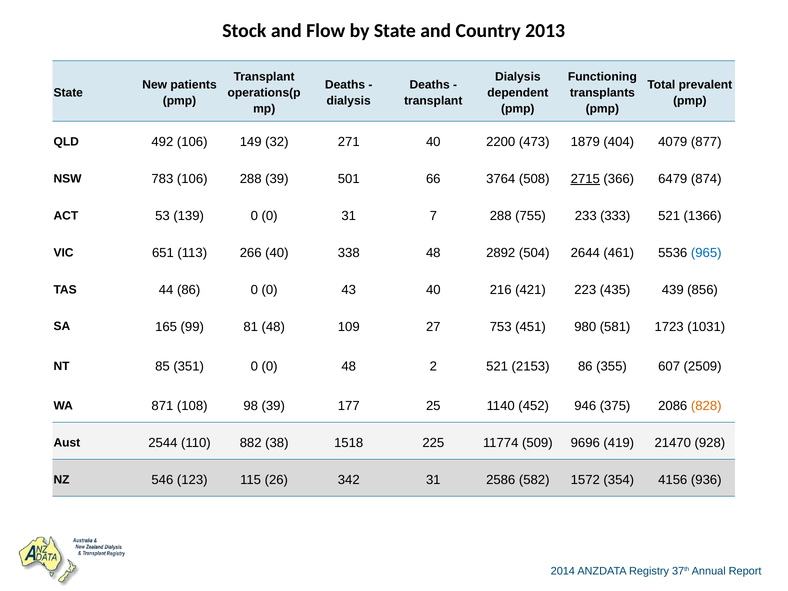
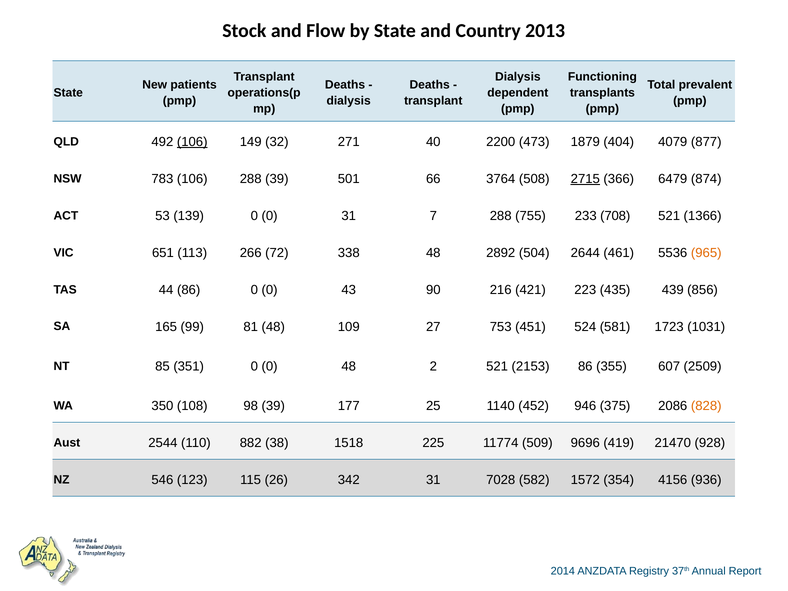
106 underline: none -> present (192, 142)
333: 333 -> 708 (615, 216)
266 40: 40 -> 72 (277, 253)
965 colour: blue -> orange (706, 253)
43 40: 40 -> 90 (433, 290)
980: 980 -> 524 (585, 327)
871: 871 -> 350 (162, 406)
2586: 2586 -> 7028 (501, 480)
